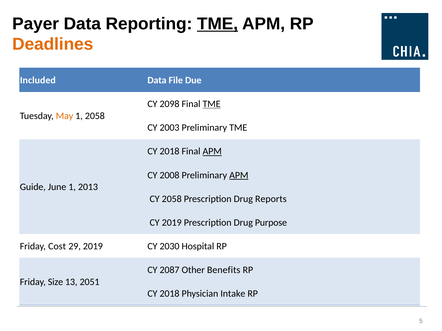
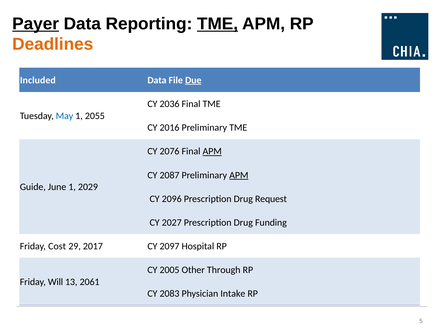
Payer underline: none -> present (36, 24)
Due underline: none -> present (193, 80)
2098: 2098 -> 2036 (170, 104)
TME underline: present -> none (212, 104)
May colour: orange -> blue (65, 116)
1 2058: 2058 -> 2055 (95, 116)
2003: 2003 -> 2016 (170, 128)
2018: 2018 -> 2076 (170, 152)
2008: 2008 -> 2087 (170, 175)
2013: 2013 -> 2029 (88, 187)
CY 2058: 2058 -> 2096 (172, 199)
Reports: Reports -> Request (271, 199)
CY 2019: 2019 -> 2027 (172, 223)
Purpose: Purpose -> Funding (271, 223)
29 2019: 2019 -> 2017 (93, 247)
2030: 2030 -> 2097 (170, 247)
2087: 2087 -> 2005 (170, 270)
Benefits: Benefits -> Through (224, 270)
Size: Size -> Will (55, 282)
2051: 2051 -> 2061 (90, 282)
2018: 2018 -> 2083 (170, 294)
